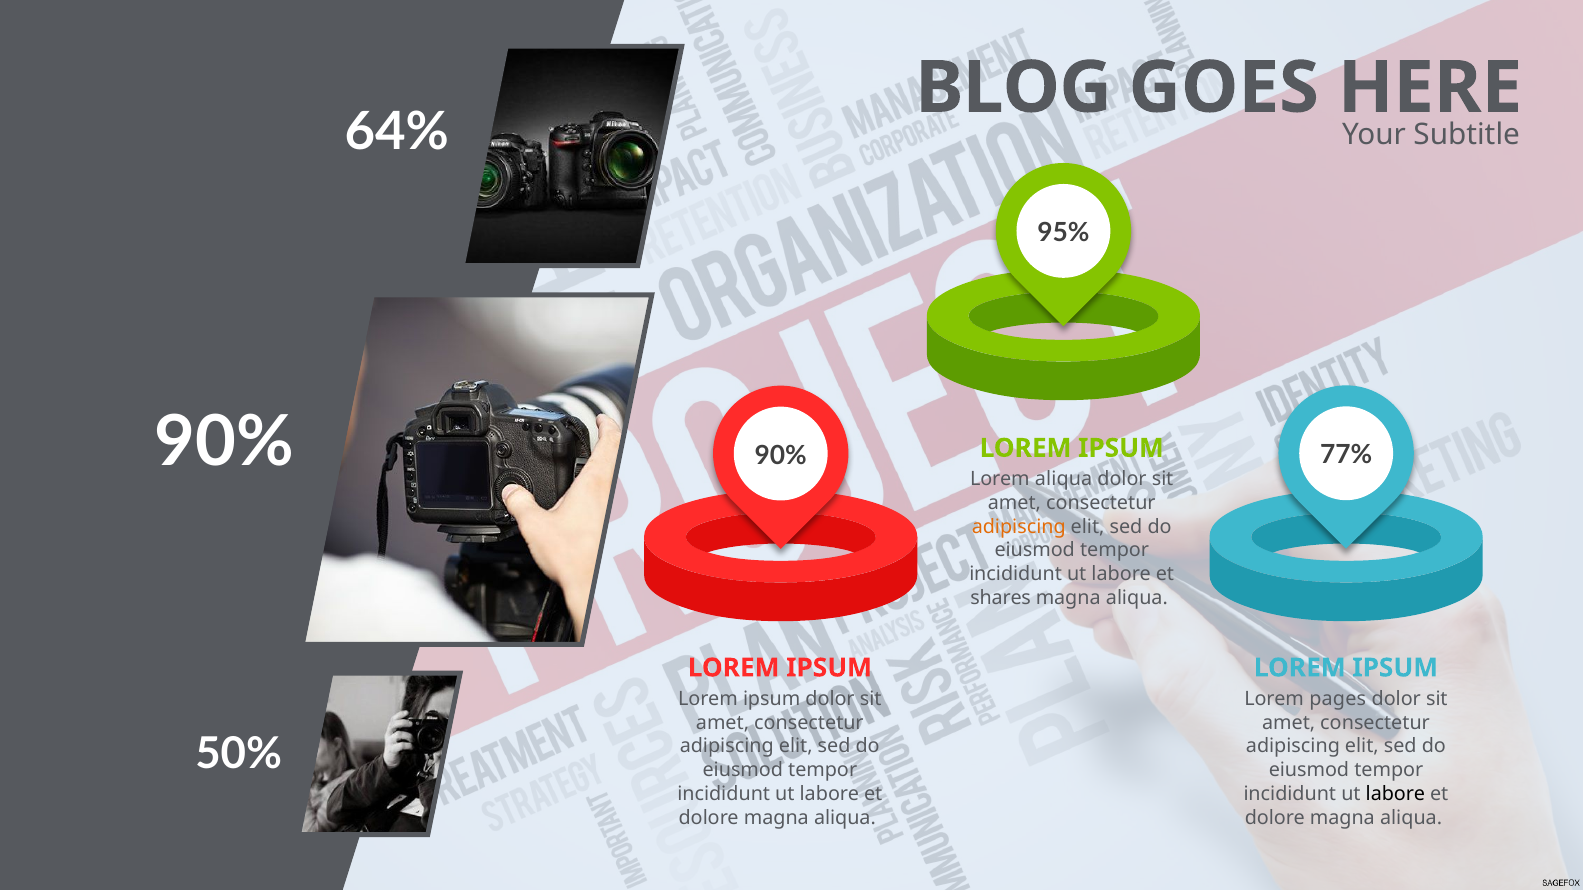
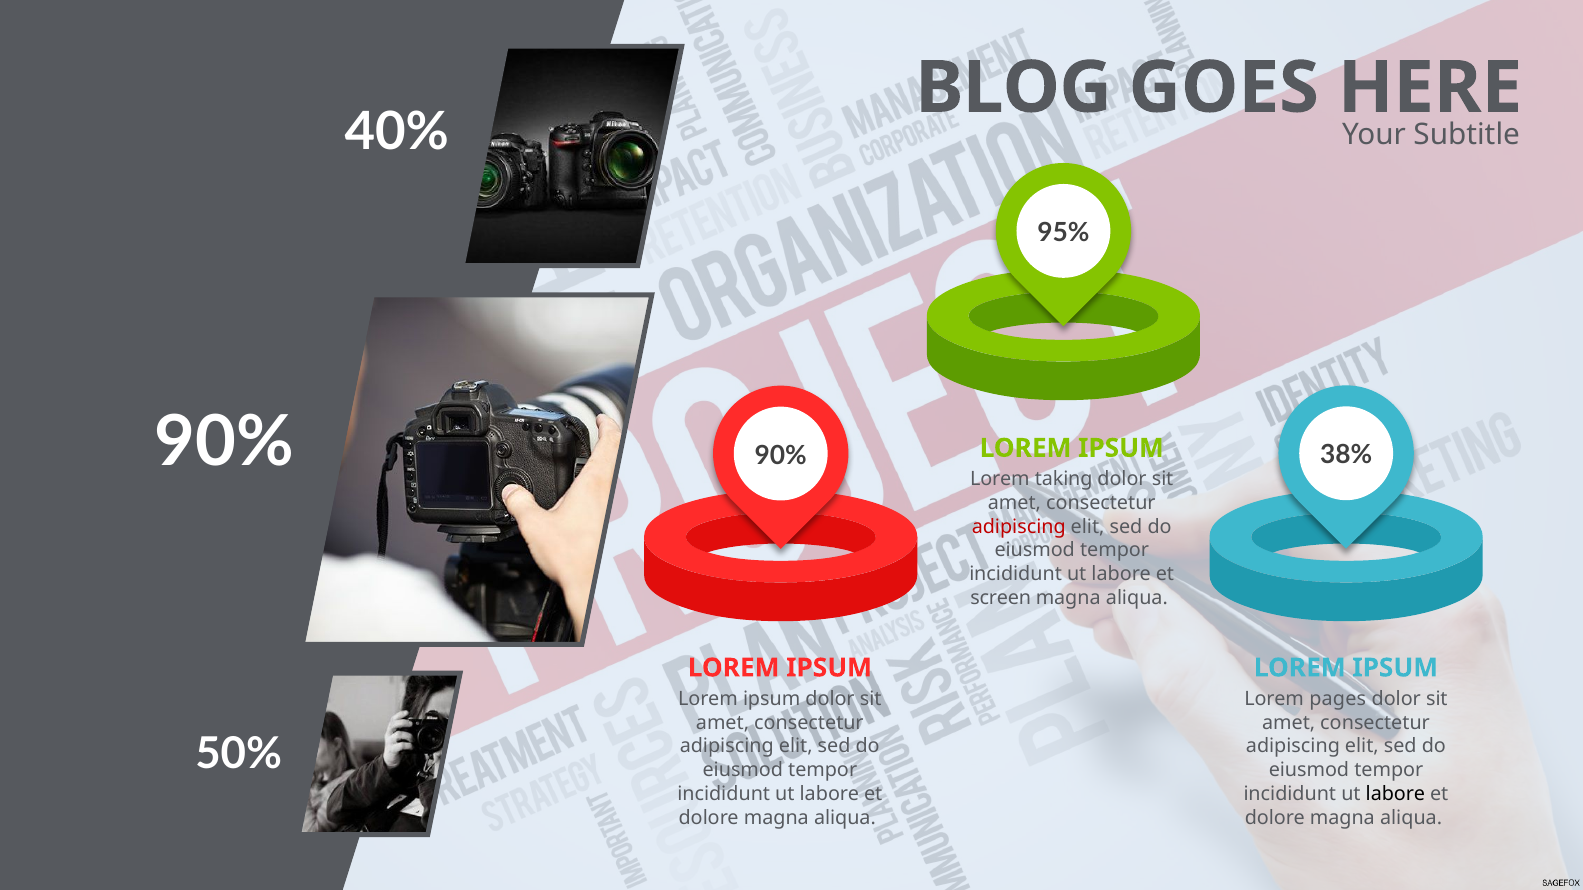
64%: 64% -> 40% (397, 132)
77%: 77% -> 38% (1346, 455)
Lorem aliqua: aliqua -> taking (1064, 479)
adipiscing colour: orange -> red (1019, 527)
shares: shares -> screen (1001, 598)
